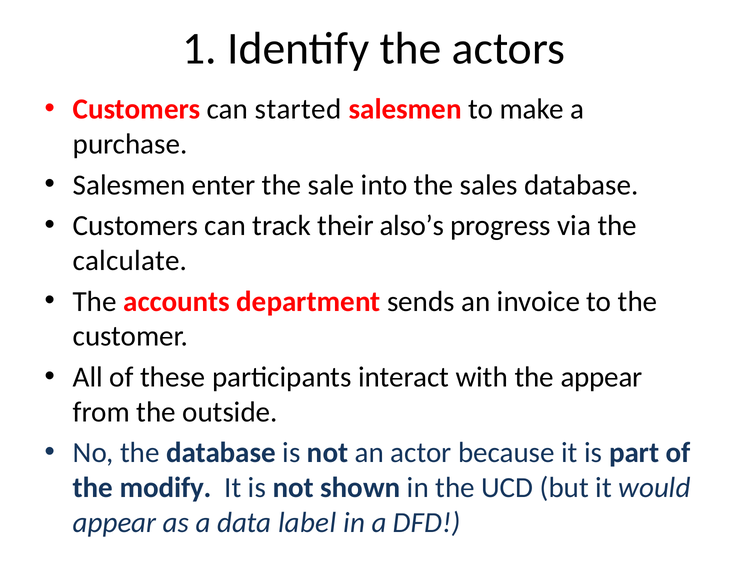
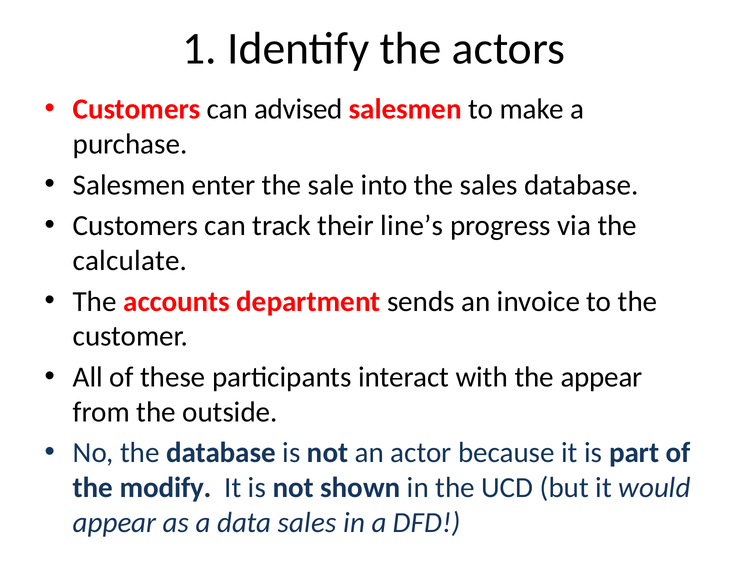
started: started -> advised (298, 109)
also’s: also’s -> line’s (412, 226)
data label: label -> sales (307, 523)
